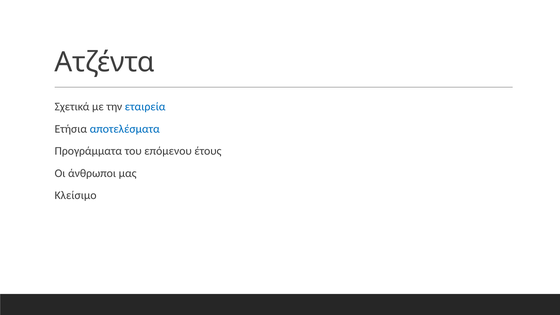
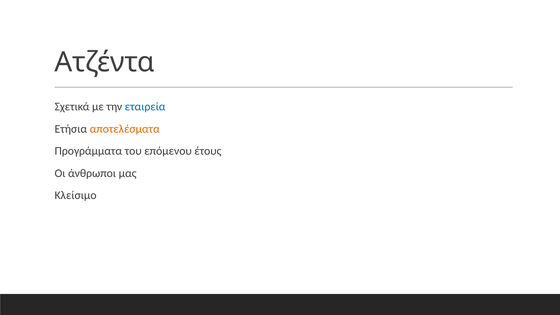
αποτελέσματα colour: blue -> orange (125, 129)
